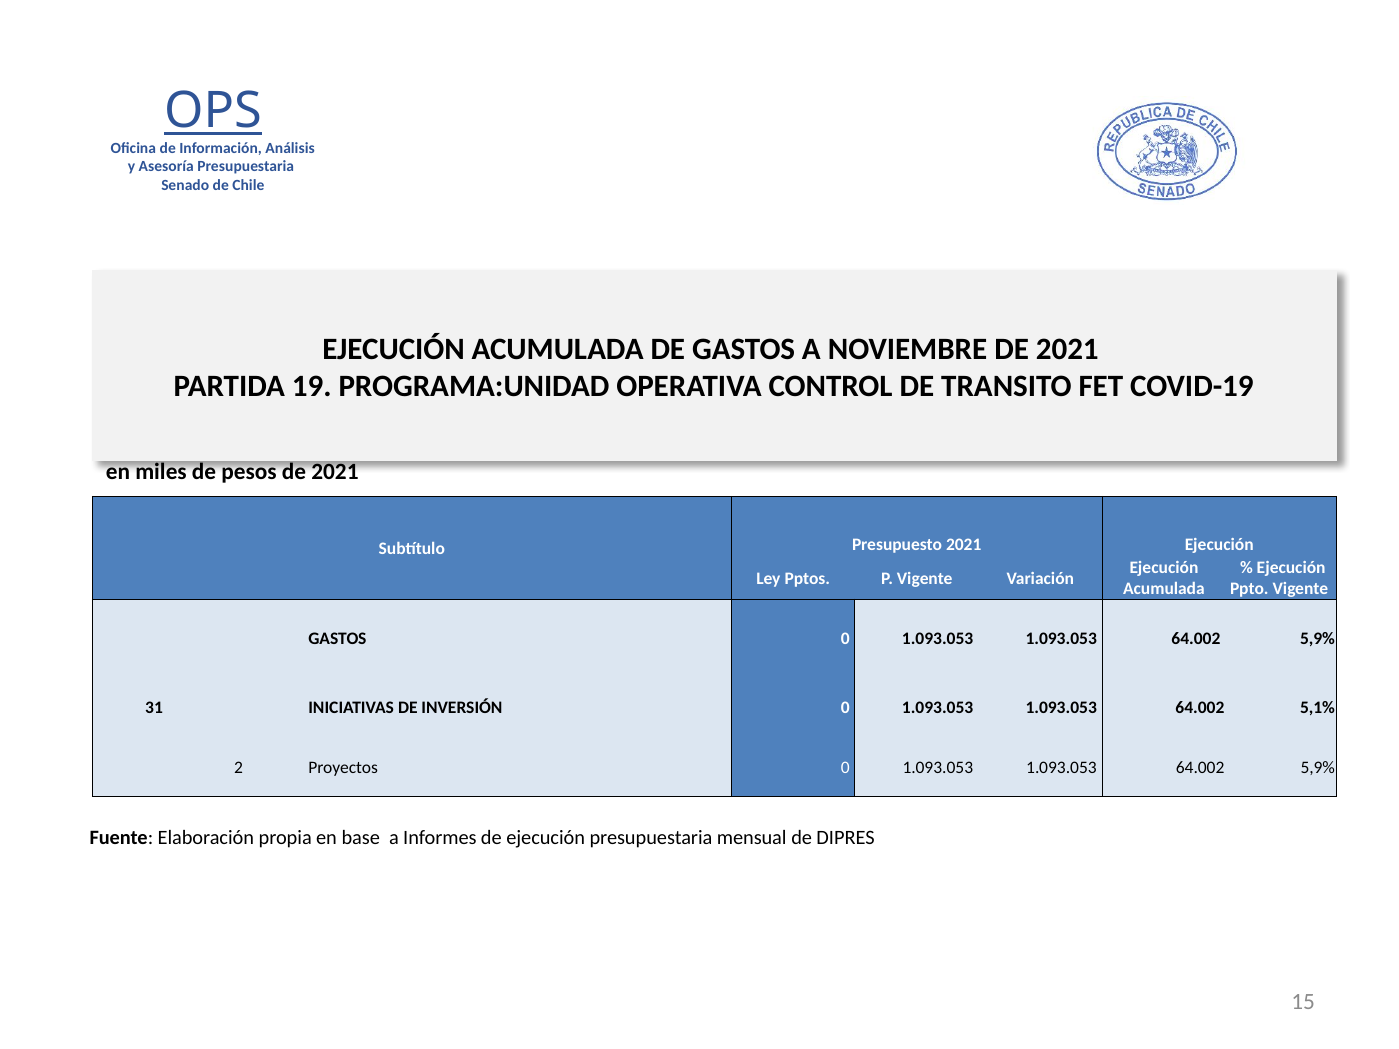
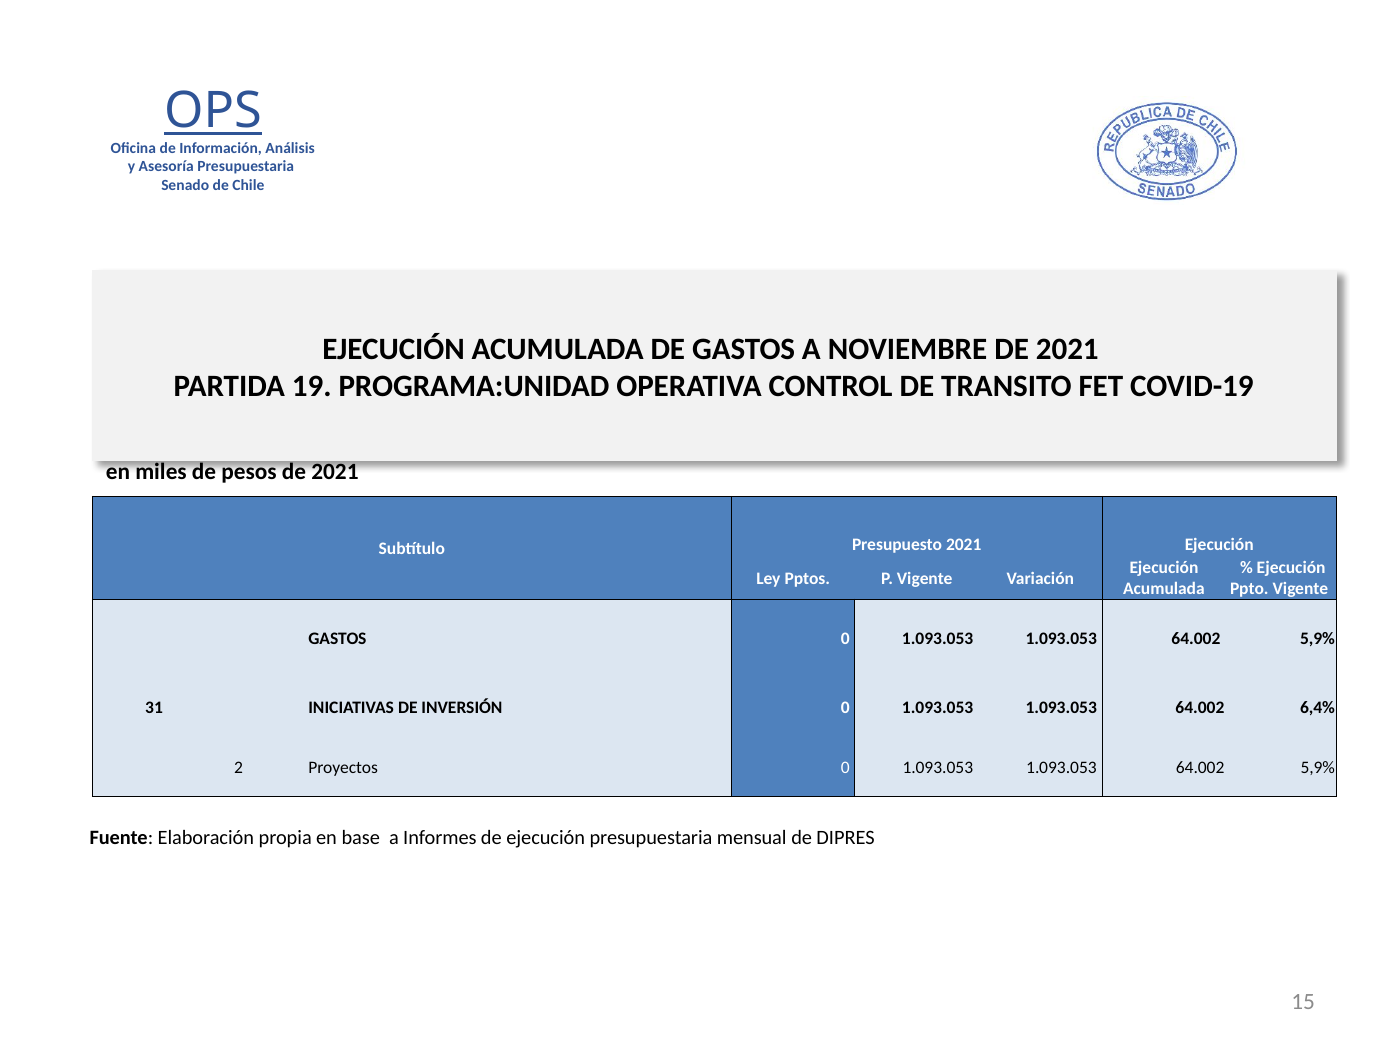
5,1%: 5,1% -> 6,4% (1318, 708)
